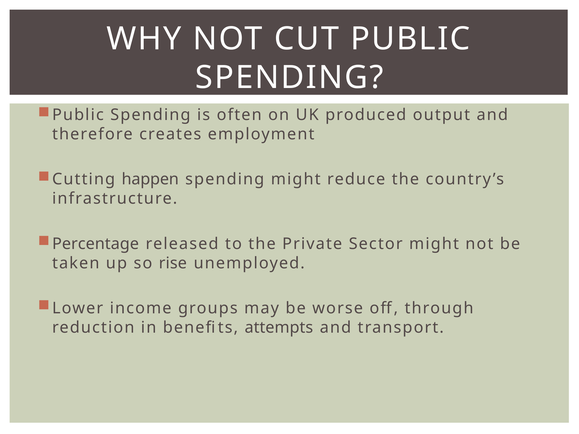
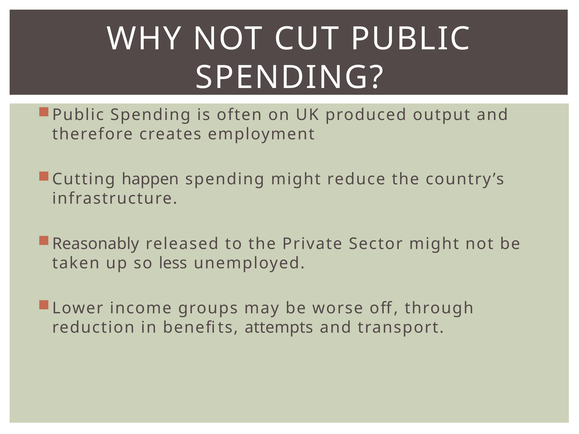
Percentage: Percentage -> Reasonably (96, 244)
rise: rise -> less (173, 263)
